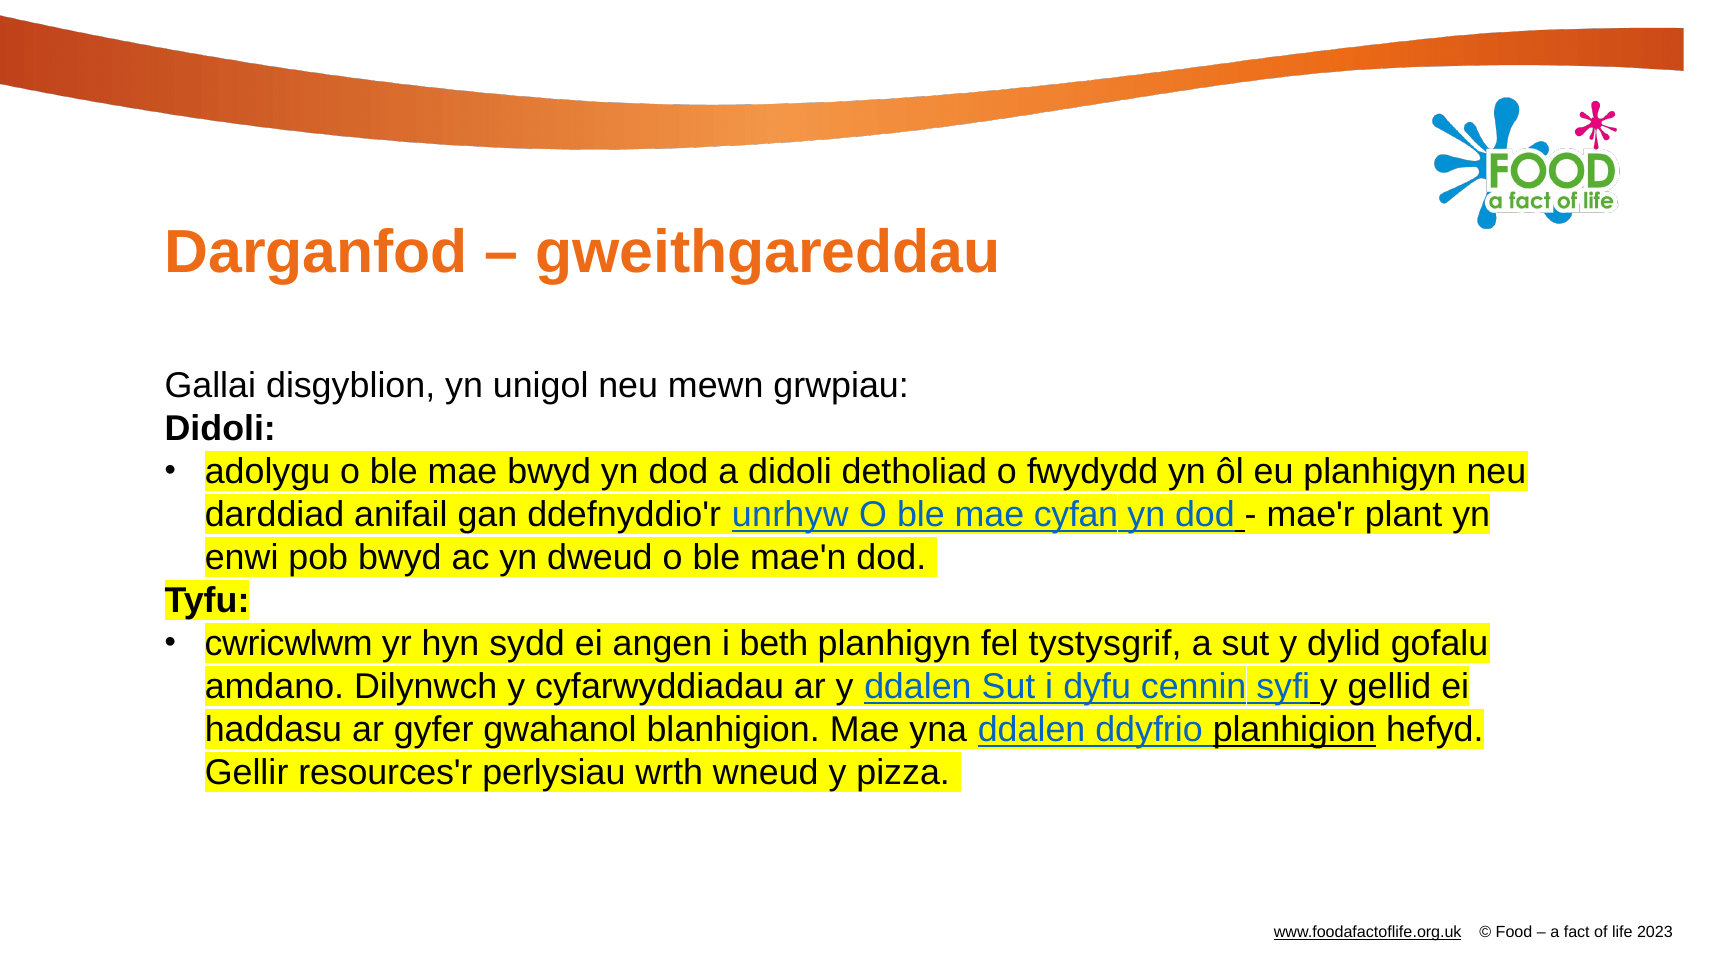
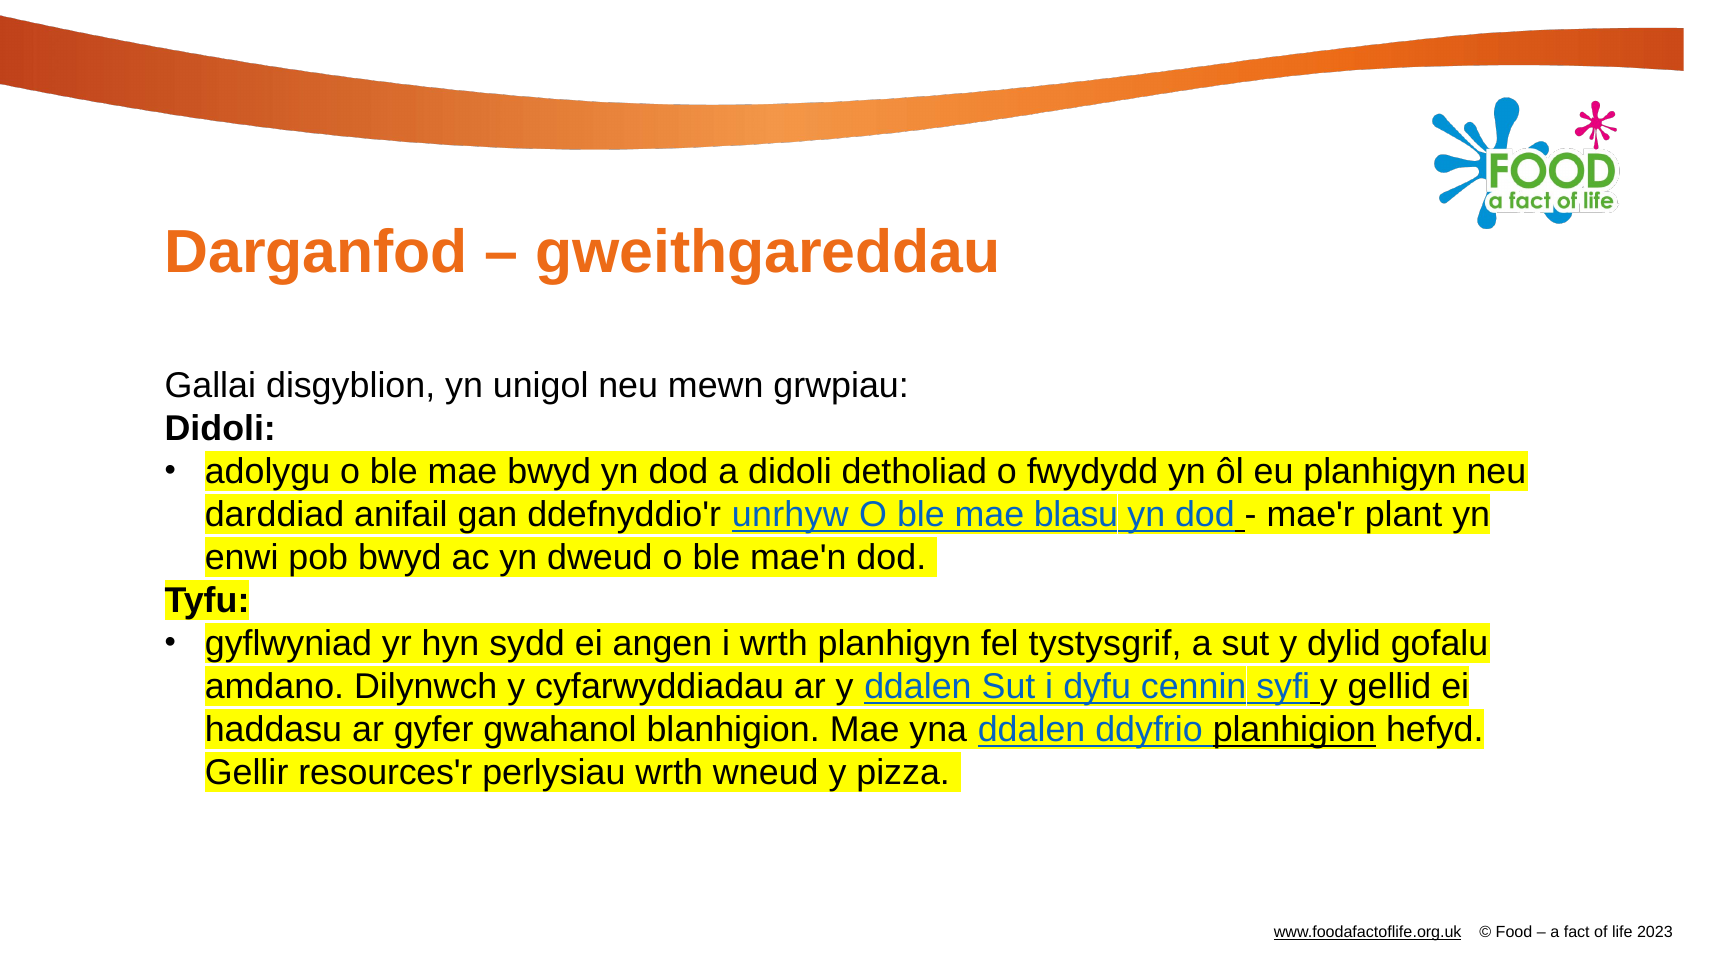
cyfan: cyfan -> blasu (1076, 515)
cwricwlwm: cwricwlwm -> gyflwyniad (288, 644)
i beth: beth -> wrth (774, 644)
